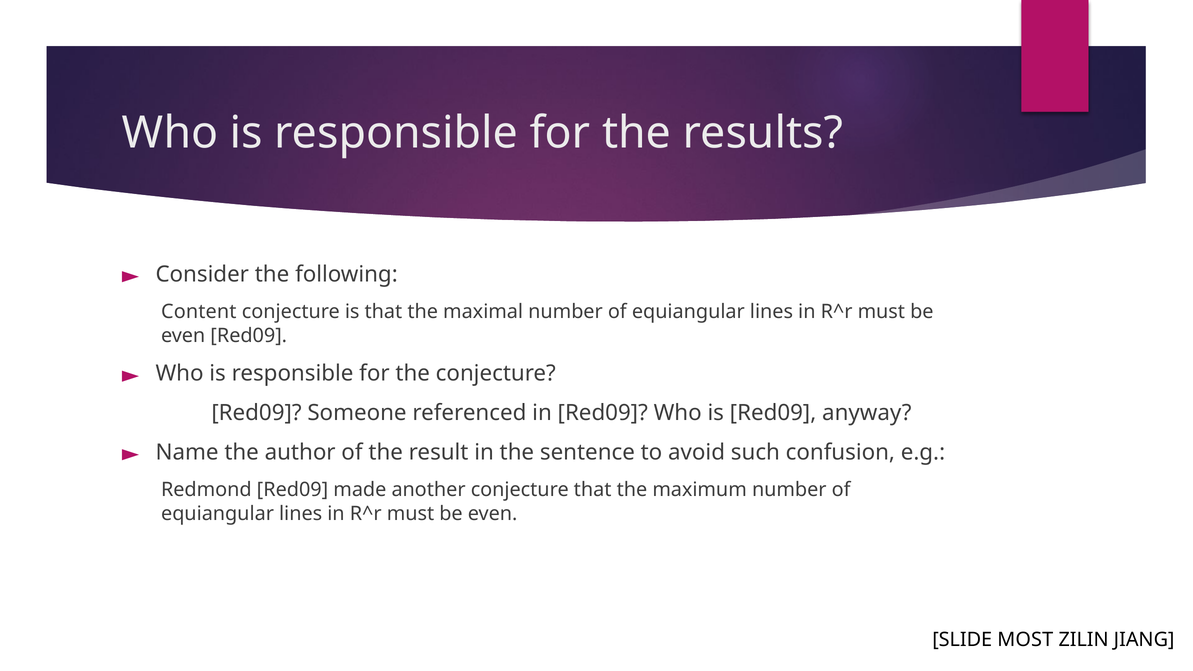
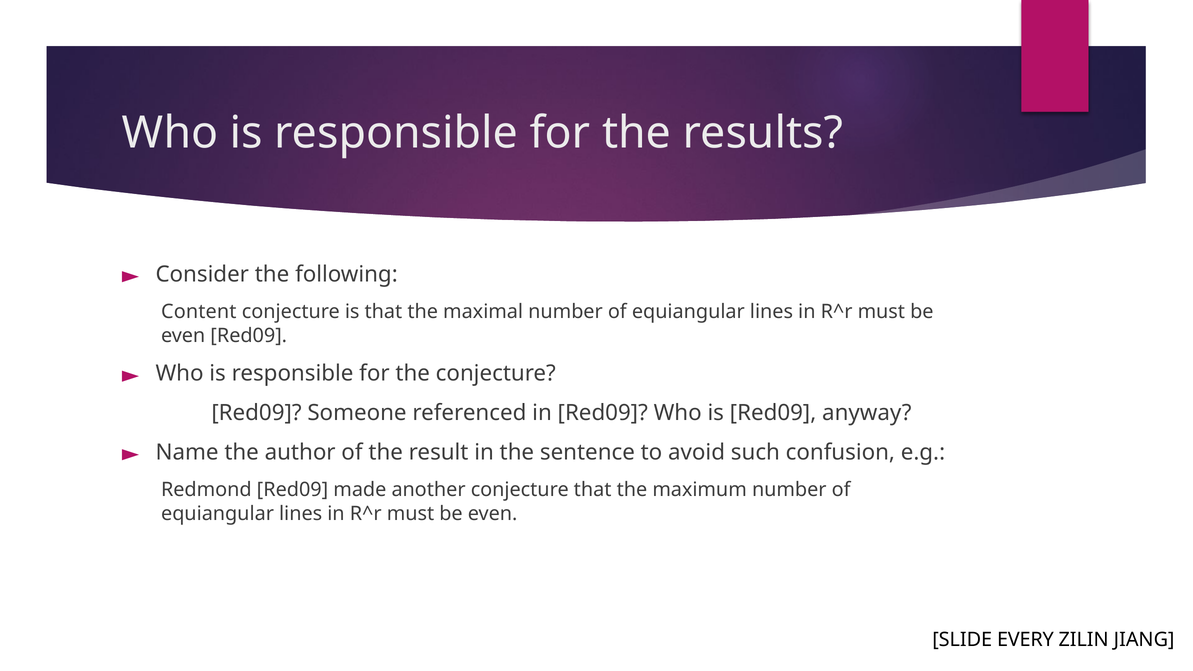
MOST: MOST -> EVERY (1025, 640)
